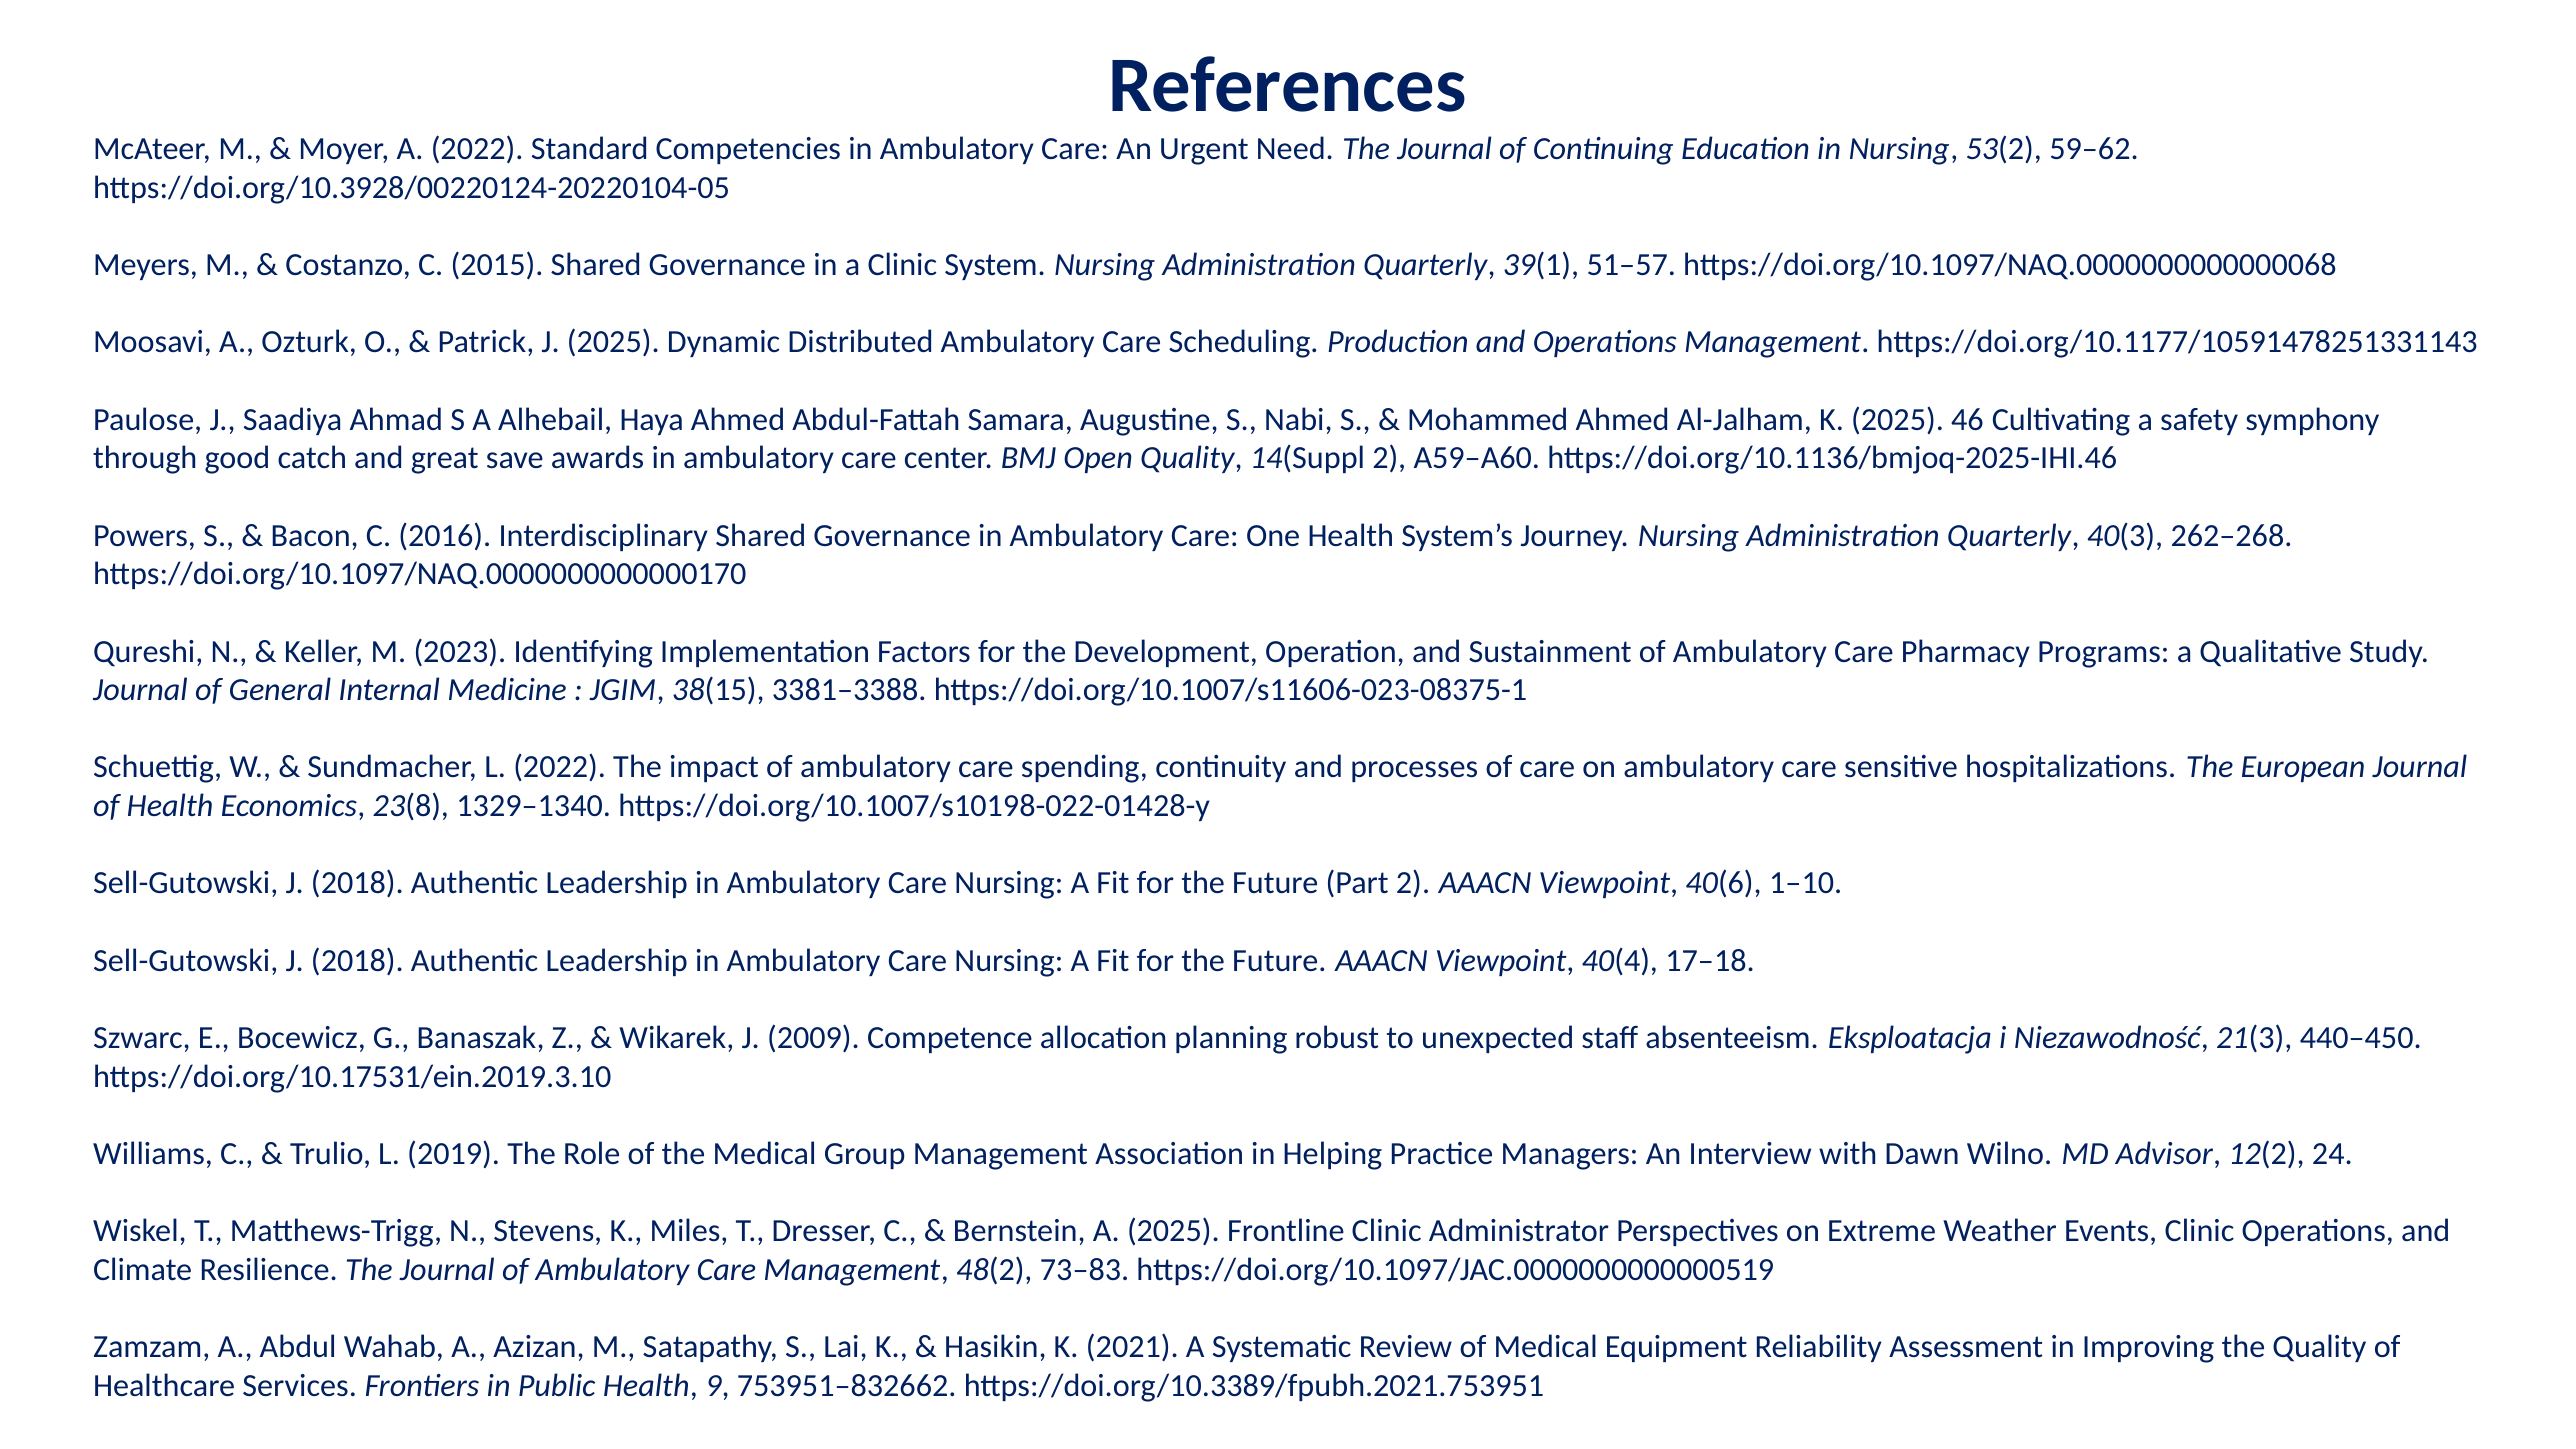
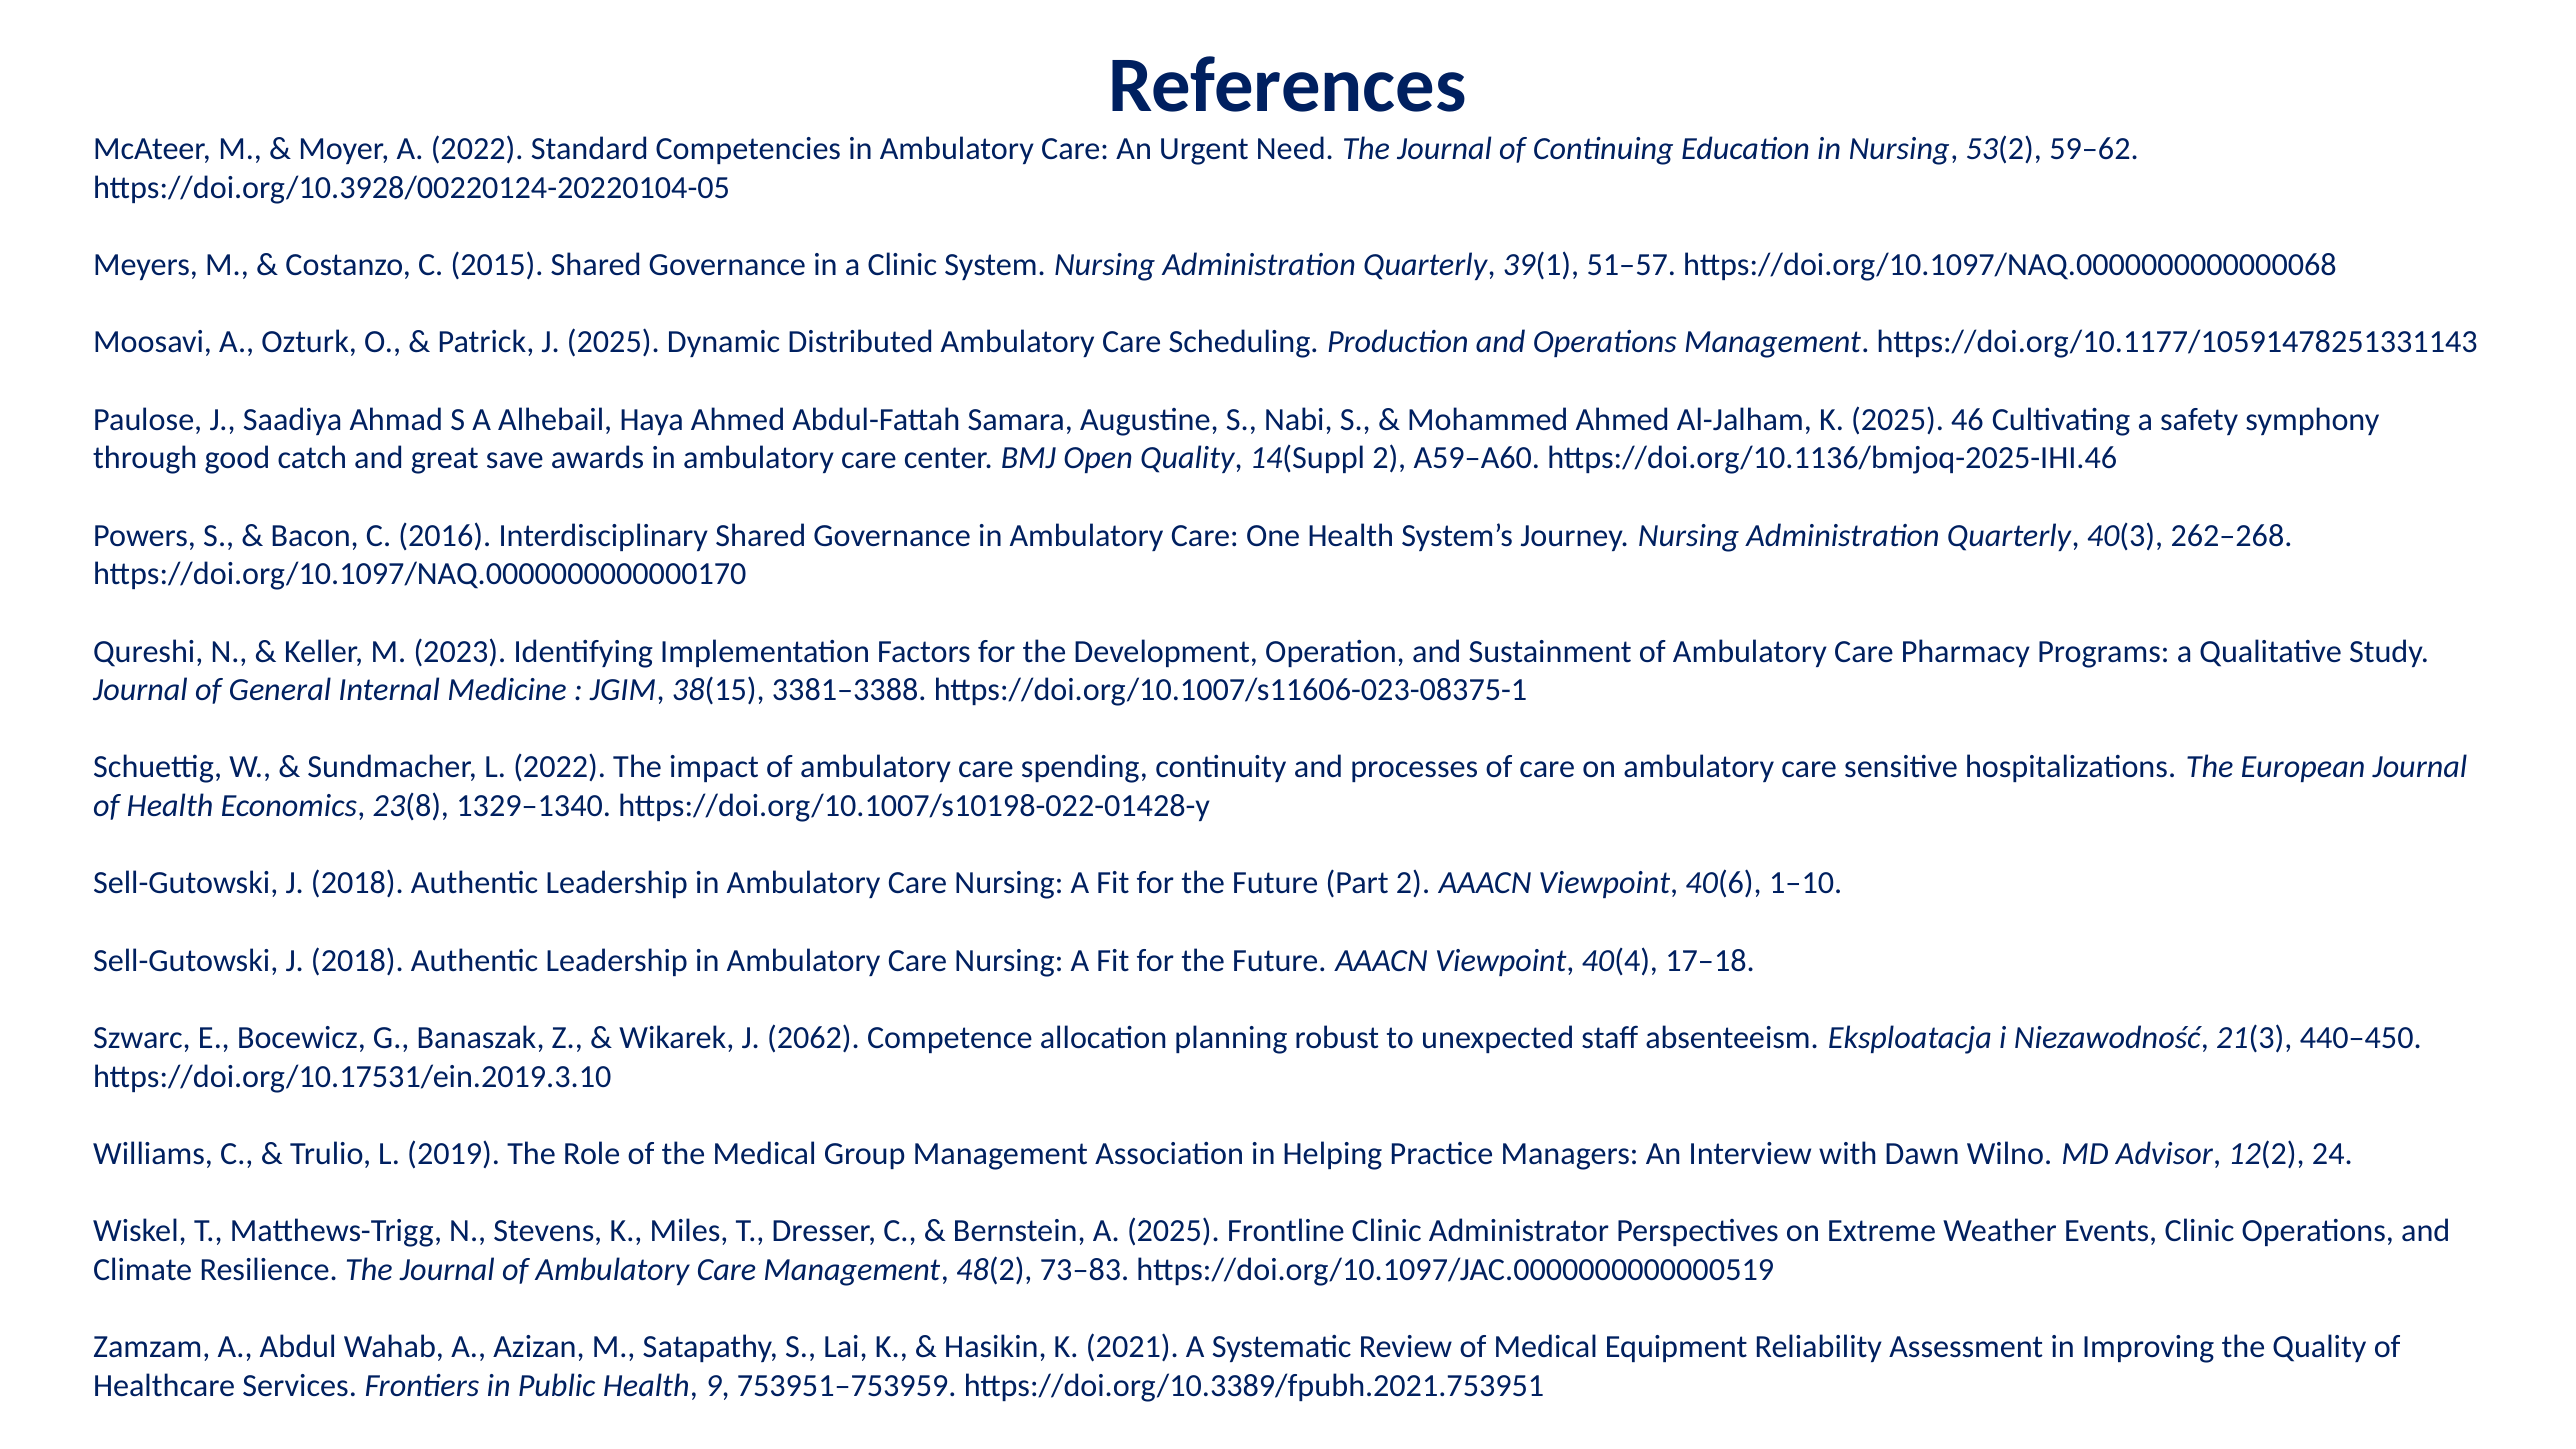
2009: 2009 -> 2062 (813, 1038)
753951–832662: 753951–832662 -> 753951–753959 (847, 1386)
